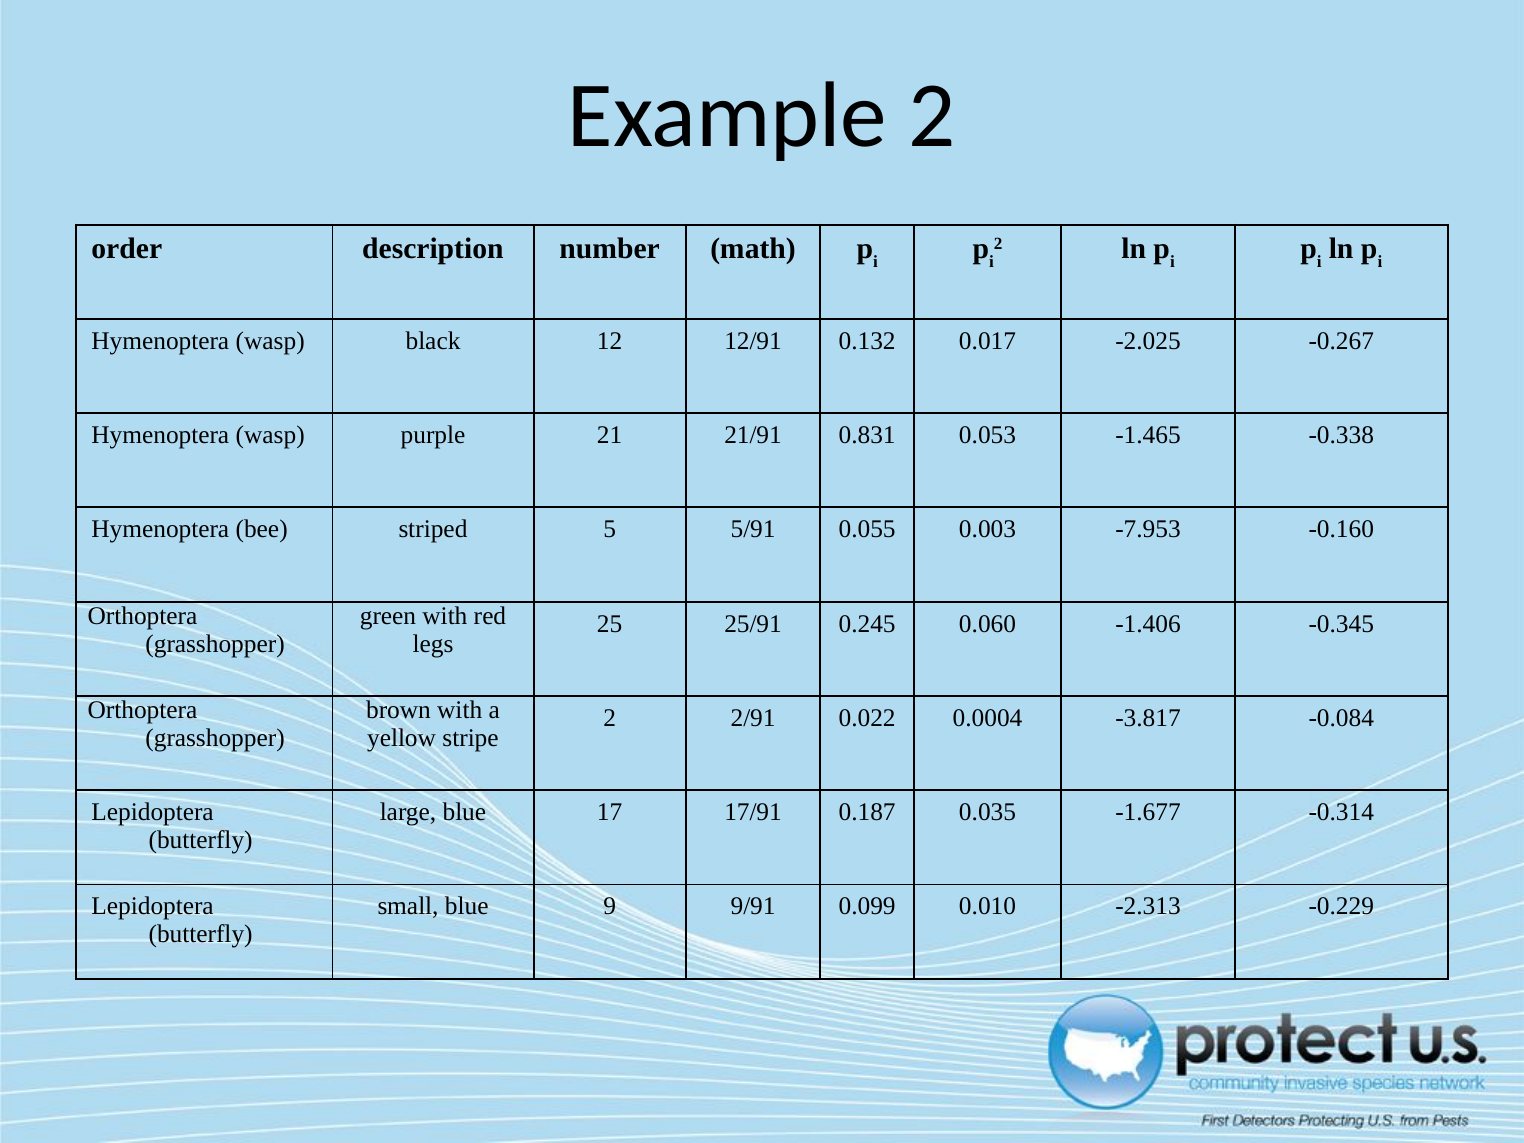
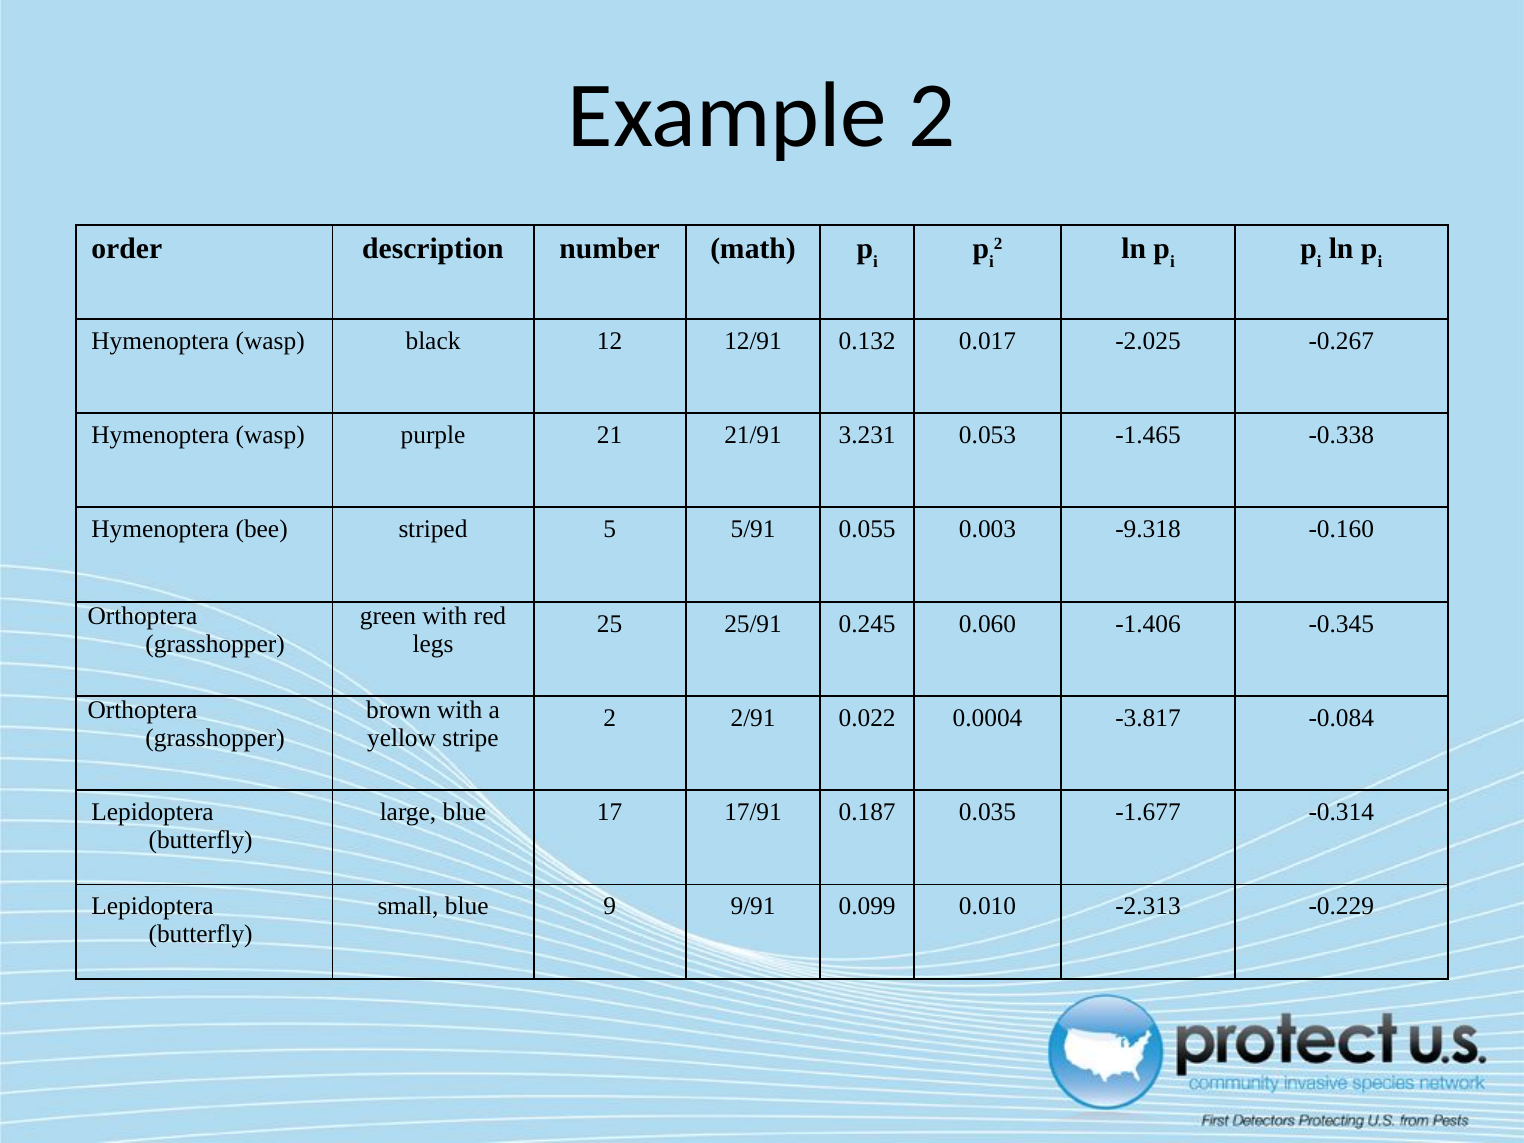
0.831: 0.831 -> 3.231 (867, 435)
-7.953: -7.953 -> -9.318 (1148, 529)
